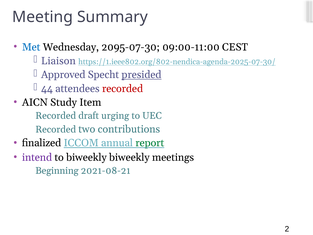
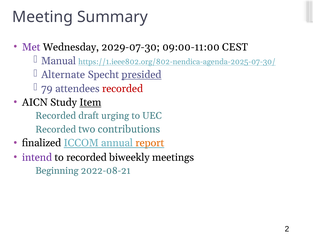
Met colour: blue -> purple (31, 47)
2095-07-30: 2095-07-30 -> 2029-07-30 (131, 47)
Liaison: Liaison -> Manual (59, 61)
Approved: Approved -> Alternate (63, 75)
44: 44 -> 79 (47, 89)
Item underline: none -> present (90, 102)
report colour: green -> orange (150, 143)
to biweekly: biweekly -> recorded (86, 157)
2021-08-21: 2021-08-21 -> 2022-08-21 (106, 171)
